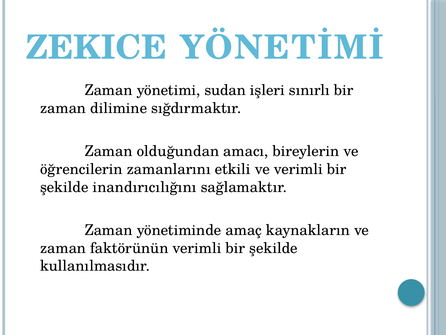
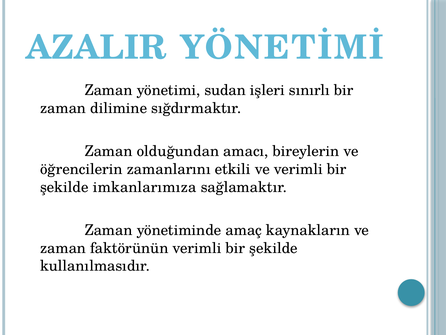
ZEKICE: ZEKICE -> AZALIR (96, 48)
inandırıcılığını: inandırıcılığını -> imkanlarımıza (145, 187)
